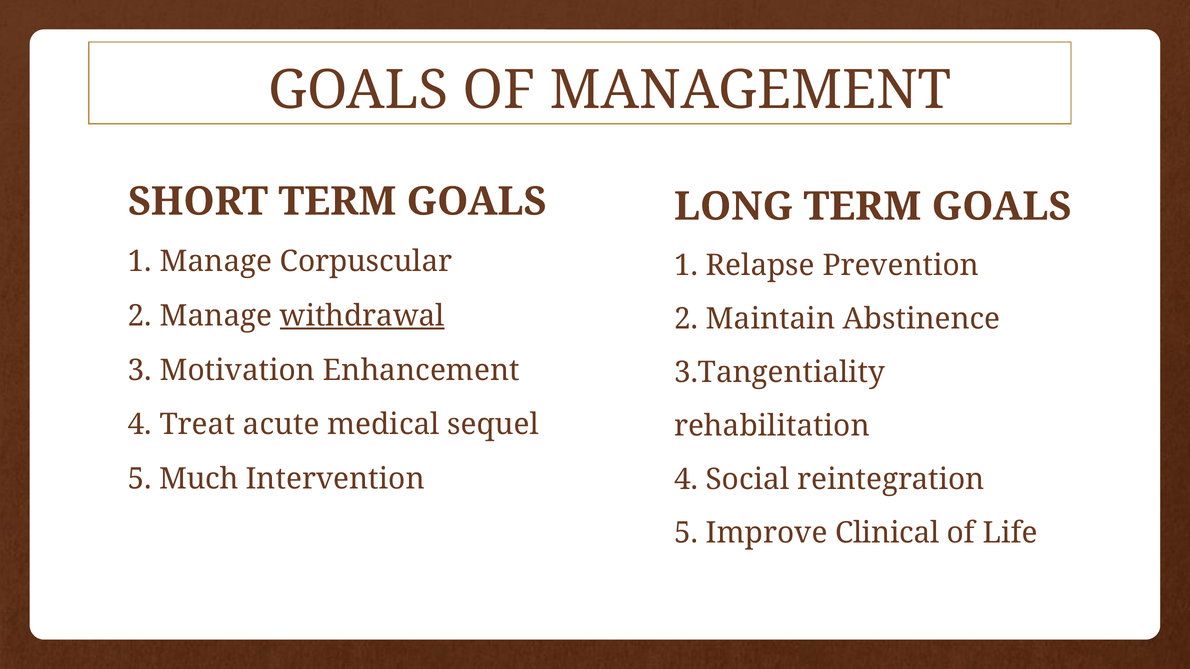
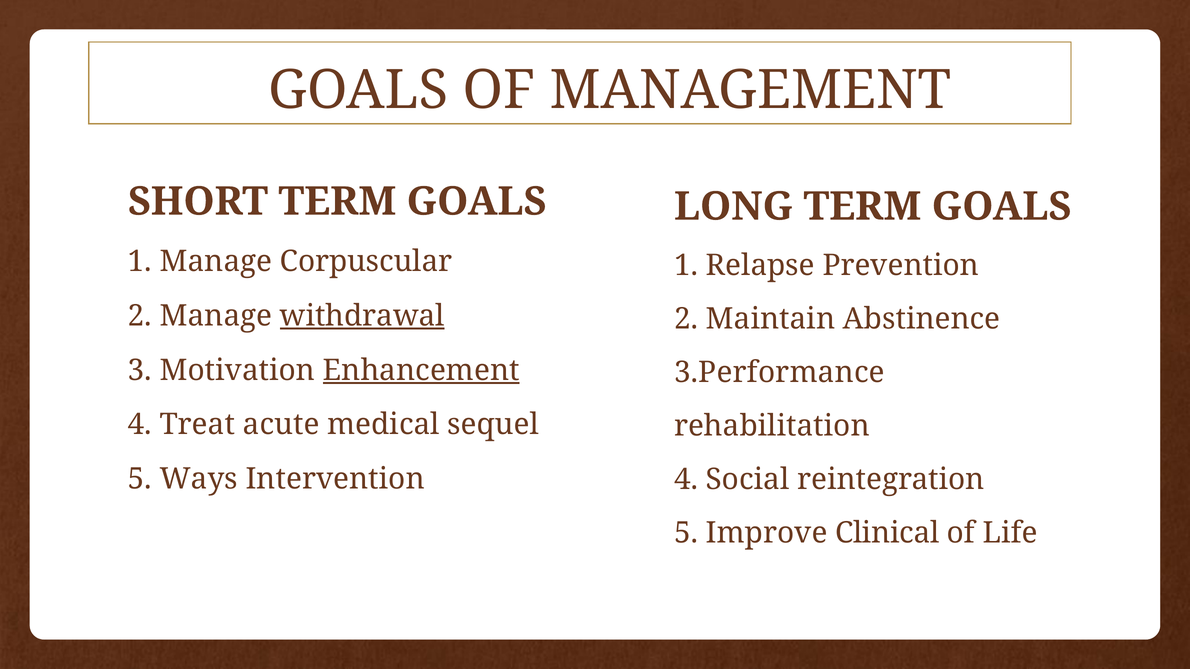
Enhancement underline: none -> present (421, 370)
3.Tangentiality: 3.Tangentiality -> 3.Performance (779, 373)
Much: Much -> Ways (199, 479)
